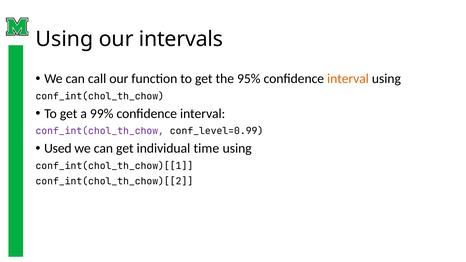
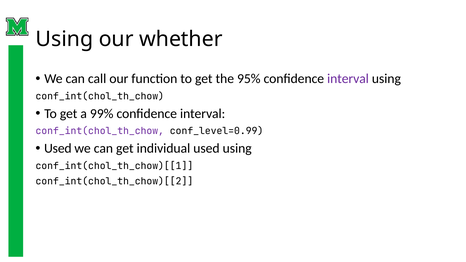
intervals: intervals -> whether (181, 39)
interval colour: orange -> purple (348, 79)
individual time: time -> used (206, 149)
